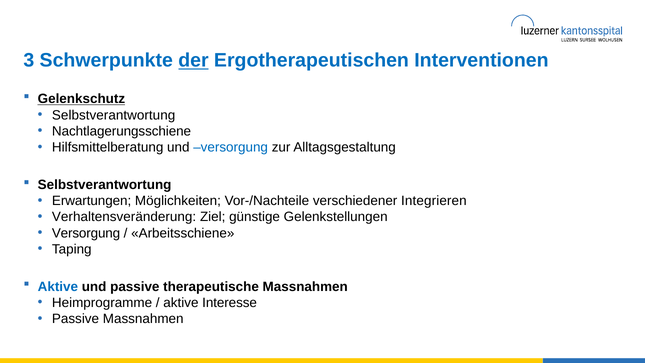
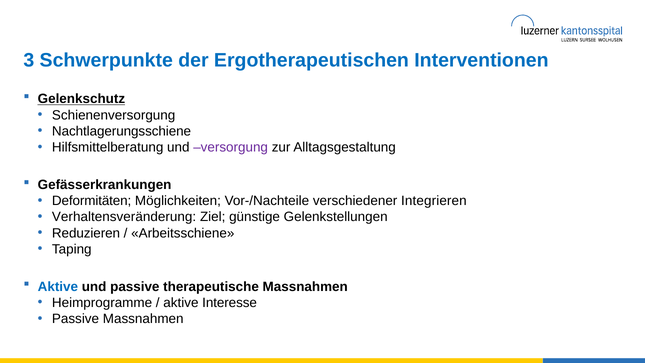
der underline: present -> none (193, 60)
Selbstverantwortung: Selbstverantwortung -> Schienenversorgung (114, 115)
versorgung colour: blue -> purple (231, 147)
Selbstverantwortung: Selbstverantwortung -> Gefässerkrankungen (105, 185)
Erwartungen: Erwartungen -> Deformitäten (92, 201)
Versorgung: Versorgung -> Reduzieren (86, 233)
